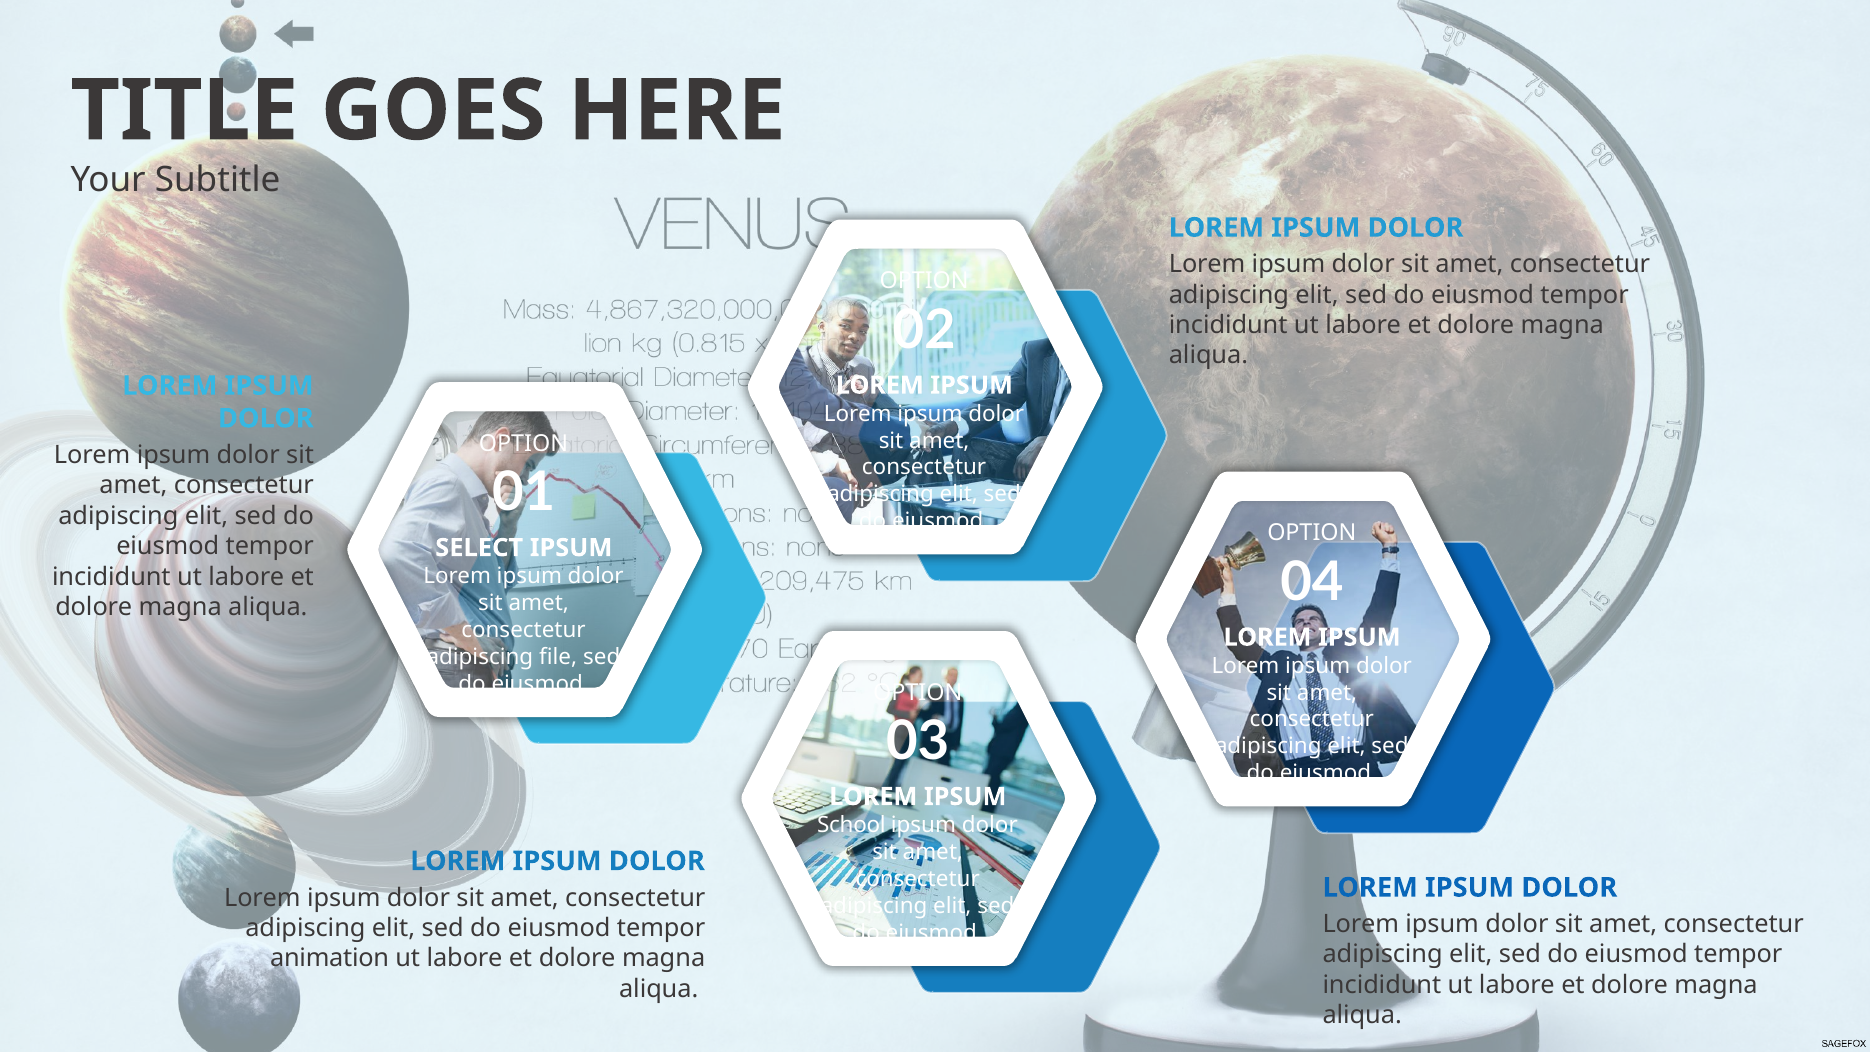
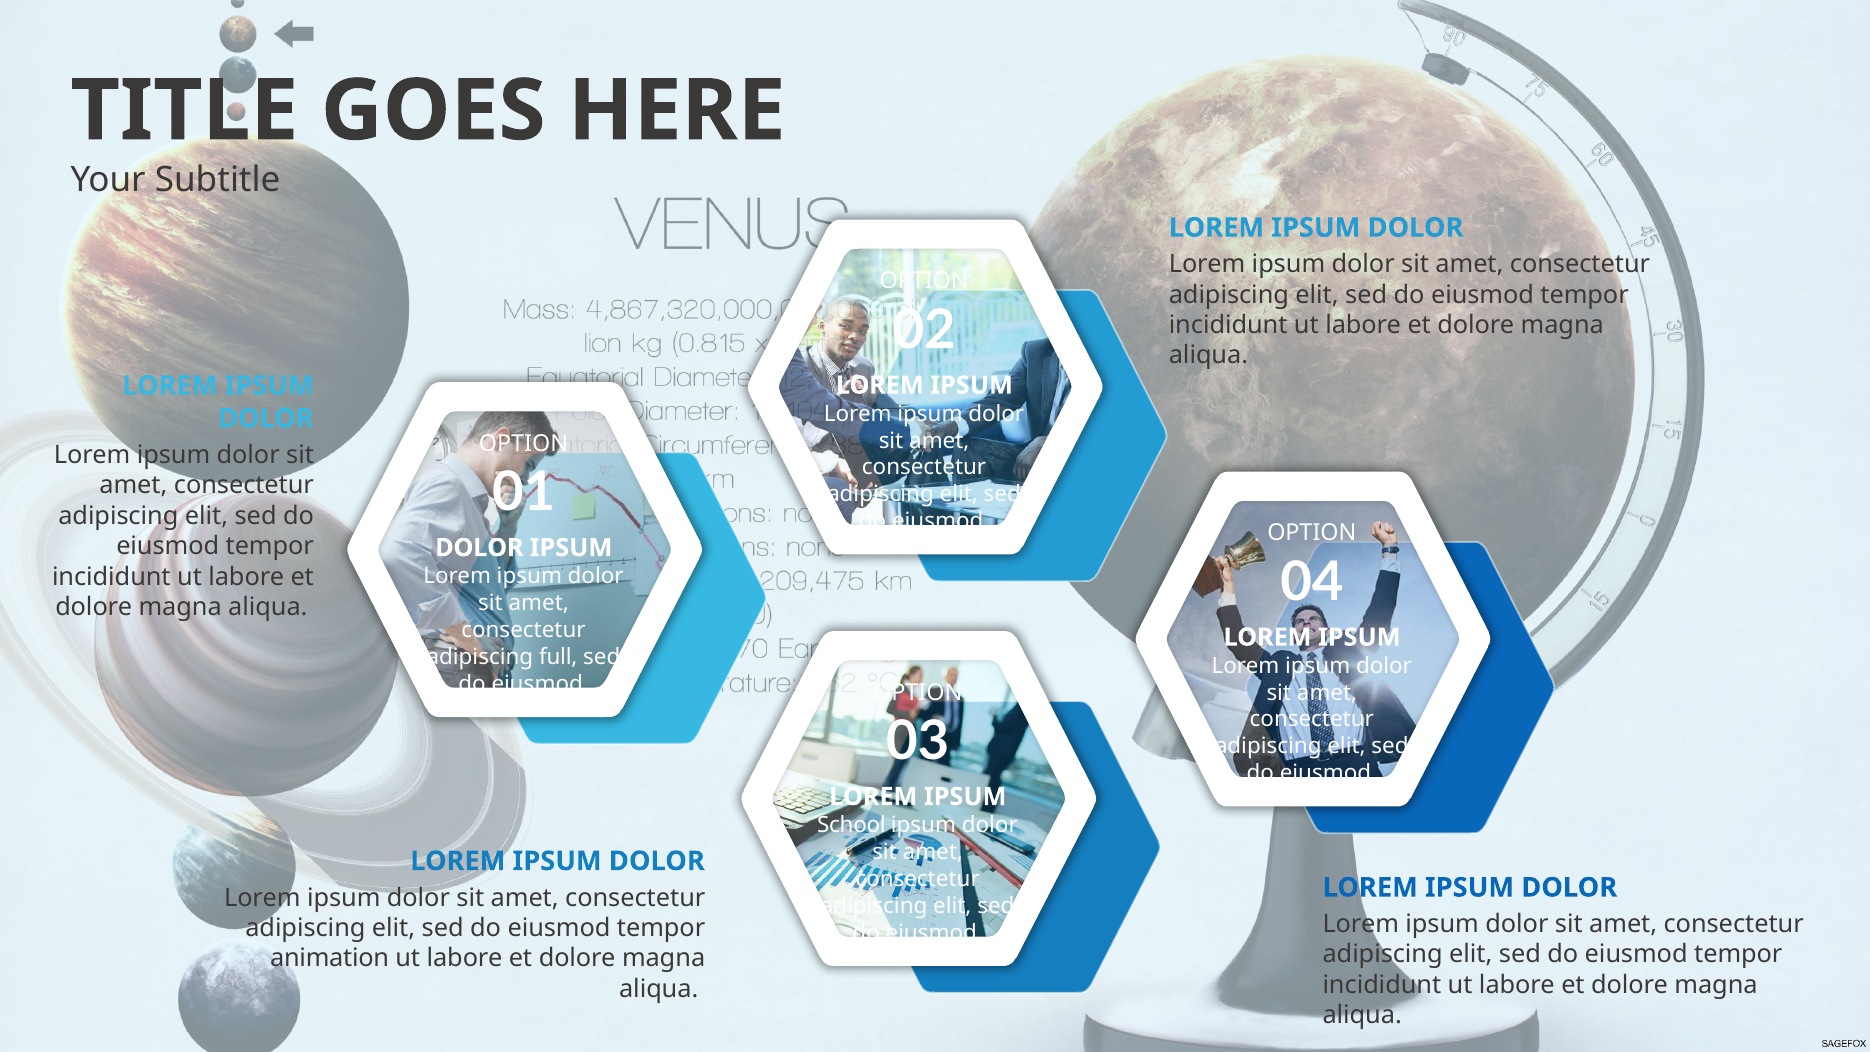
SELECT: SELECT -> DOLOR (479, 548)
file: file -> full (558, 657)
